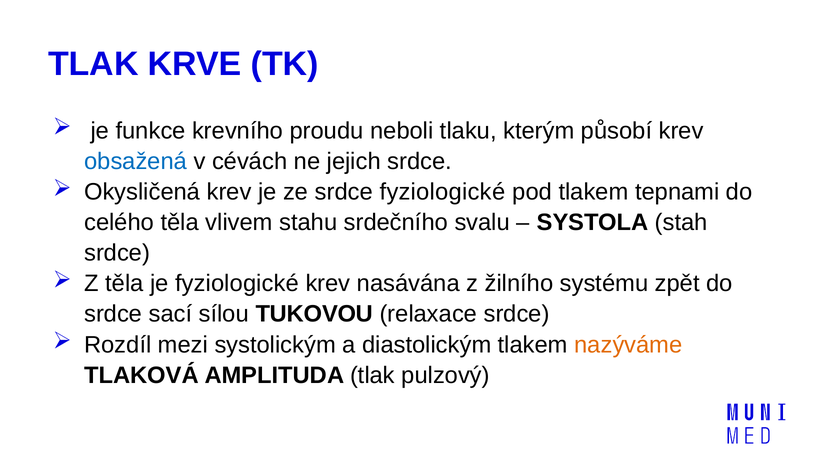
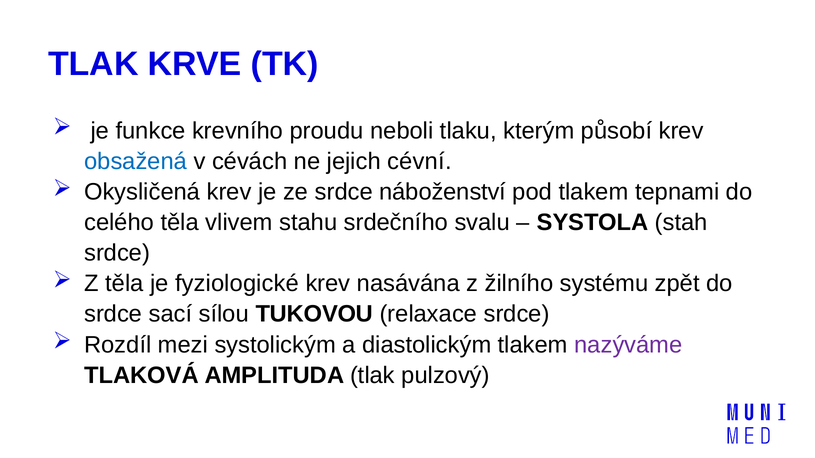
jejich srdce: srdce -> cévní (420, 162)
srdce fyziologické: fyziologické -> náboženství (443, 192)
nazýváme colour: orange -> purple (628, 345)
